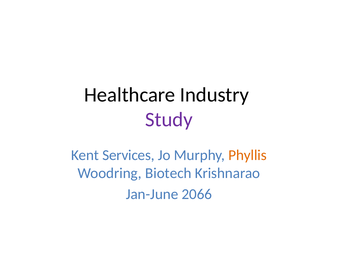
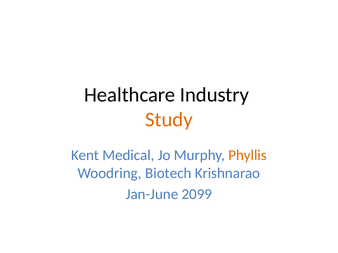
Study colour: purple -> orange (169, 120)
Services: Services -> Medical (128, 155)
2066: 2066 -> 2099 (197, 194)
